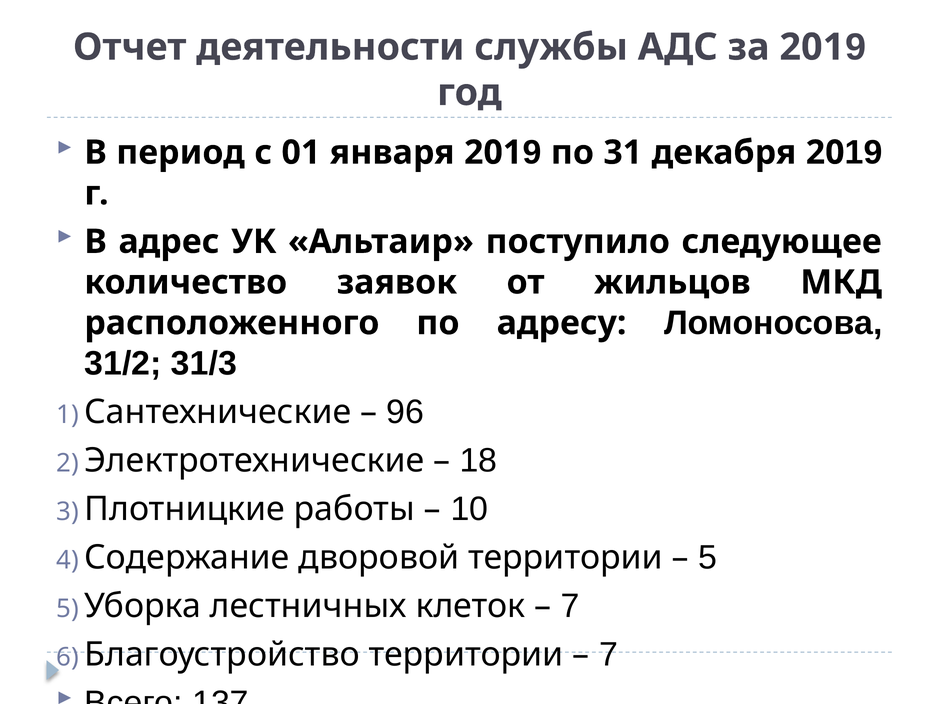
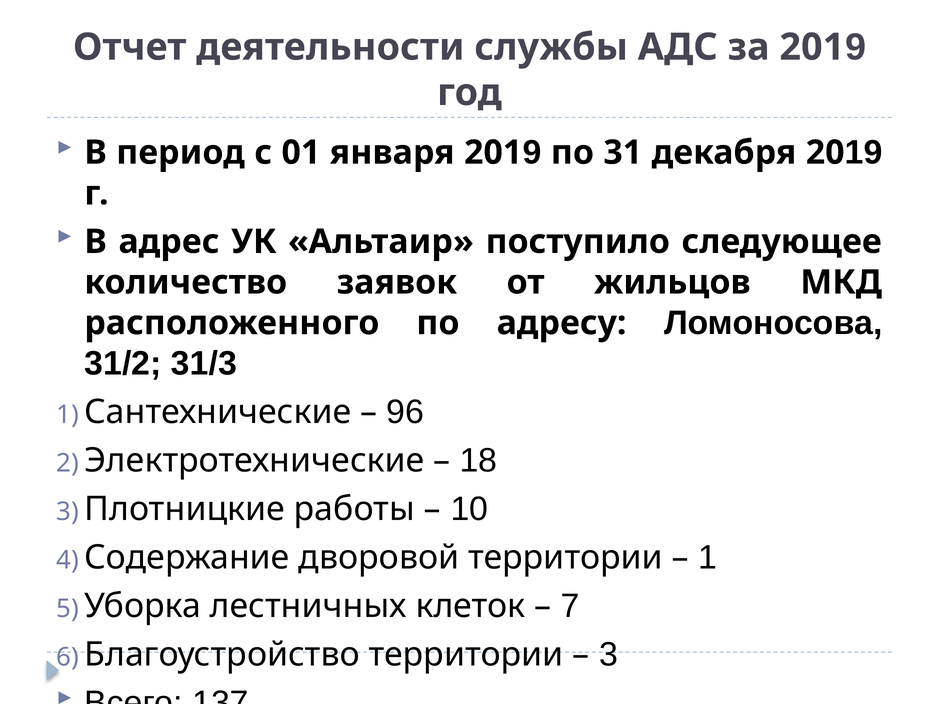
5: 5 -> 1 (708, 558)
7: 7 -> 3 (609, 655)
